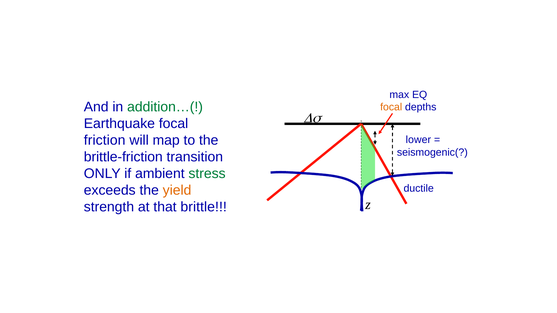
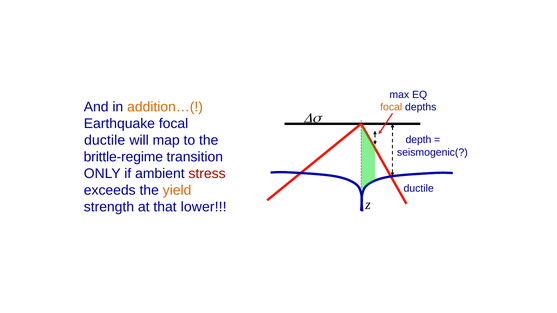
addition…( colour: green -> orange (165, 107)
friction: friction -> ductile (105, 140)
lower: lower -> depth (418, 140)
brittle-friction: brittle-friction -> brittle-regime (123, 157)
stress colour: green -> red (207, 174)
brittle: brittle -> lower (204, 207)
